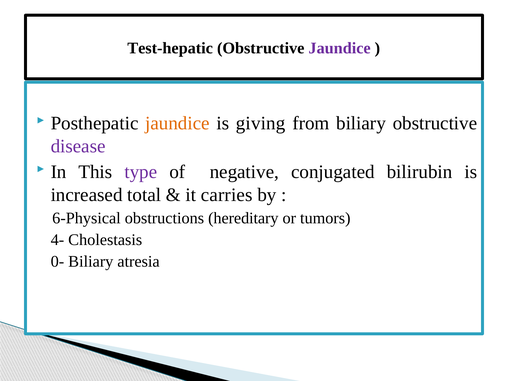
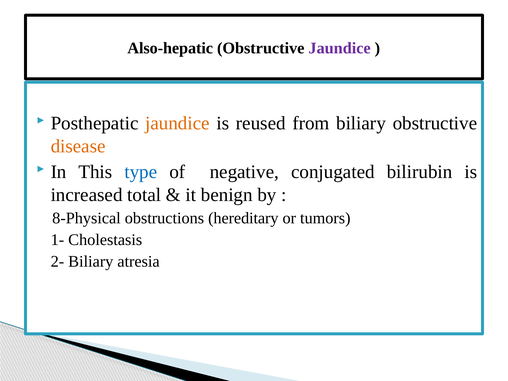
Test-hepatic: Test-hepatic -> Also-hepatic (170, 48)
giving: giving -> reused (261, 123)
disease colour: purple -> orange (78, 146)
type colour: purple -> blue (141, 172)
carries: carries -> benign (227, 195)
6-Physical: 6-Physical -> 8-Physical (86, 218)
4-: 4- -> 1- (57, 240)
0-: 0- -> 2- (57, 262)
